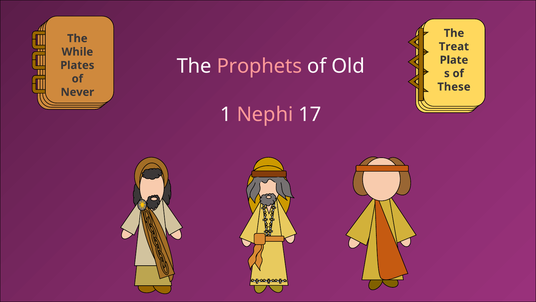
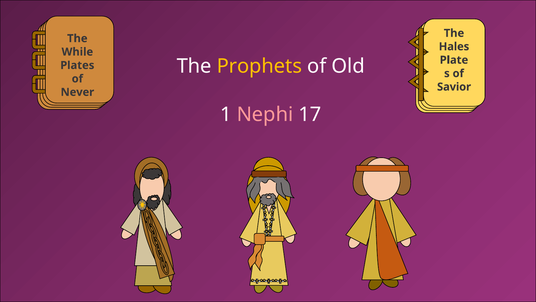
Treat: Treat -> Hales (454, 47)
Prophets colour: pink -> yellow (259, 66)
These: These -> Savior (454, 87)
